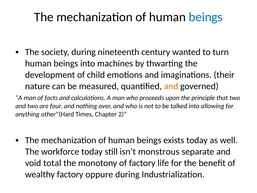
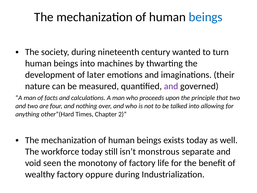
child: child -> later (96, 75)
and colour: orange -> purple (171, 86)
total: total -> seen (52, 163)
